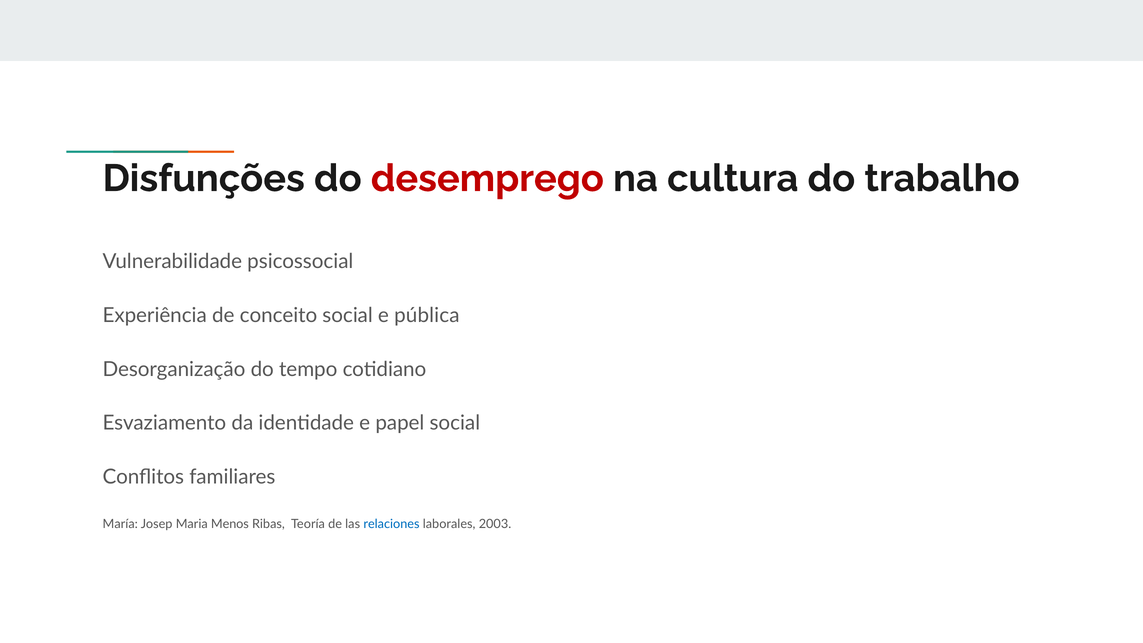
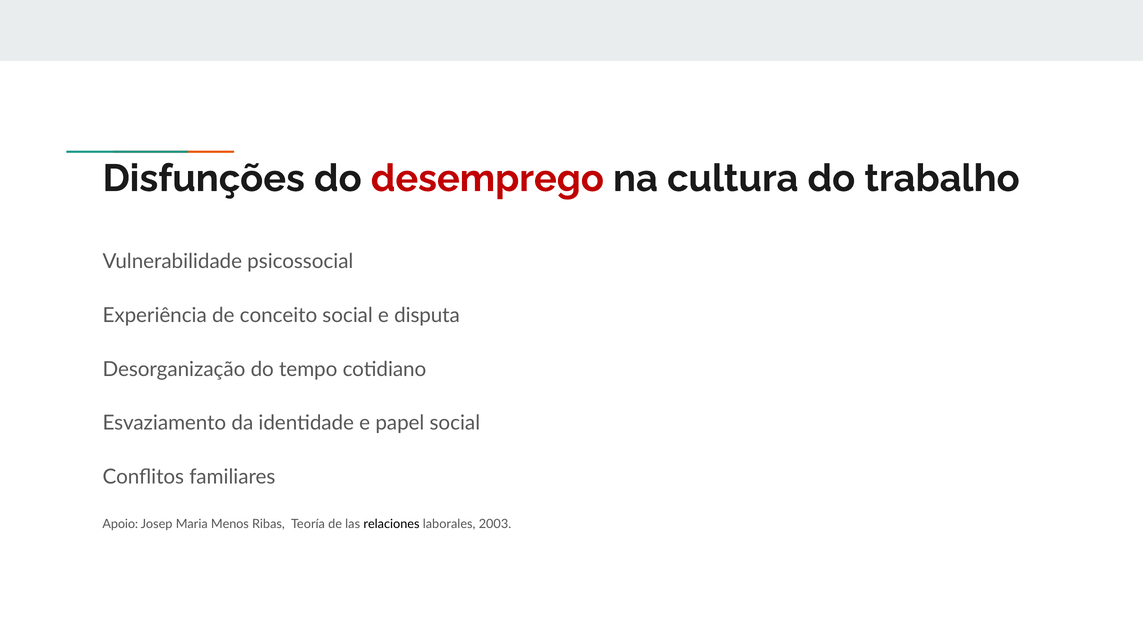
pública: pública -> disputa (427, 315)
María: María -> Apoio (120, 524)
relaciones colour: blue -> black (391, 524)
